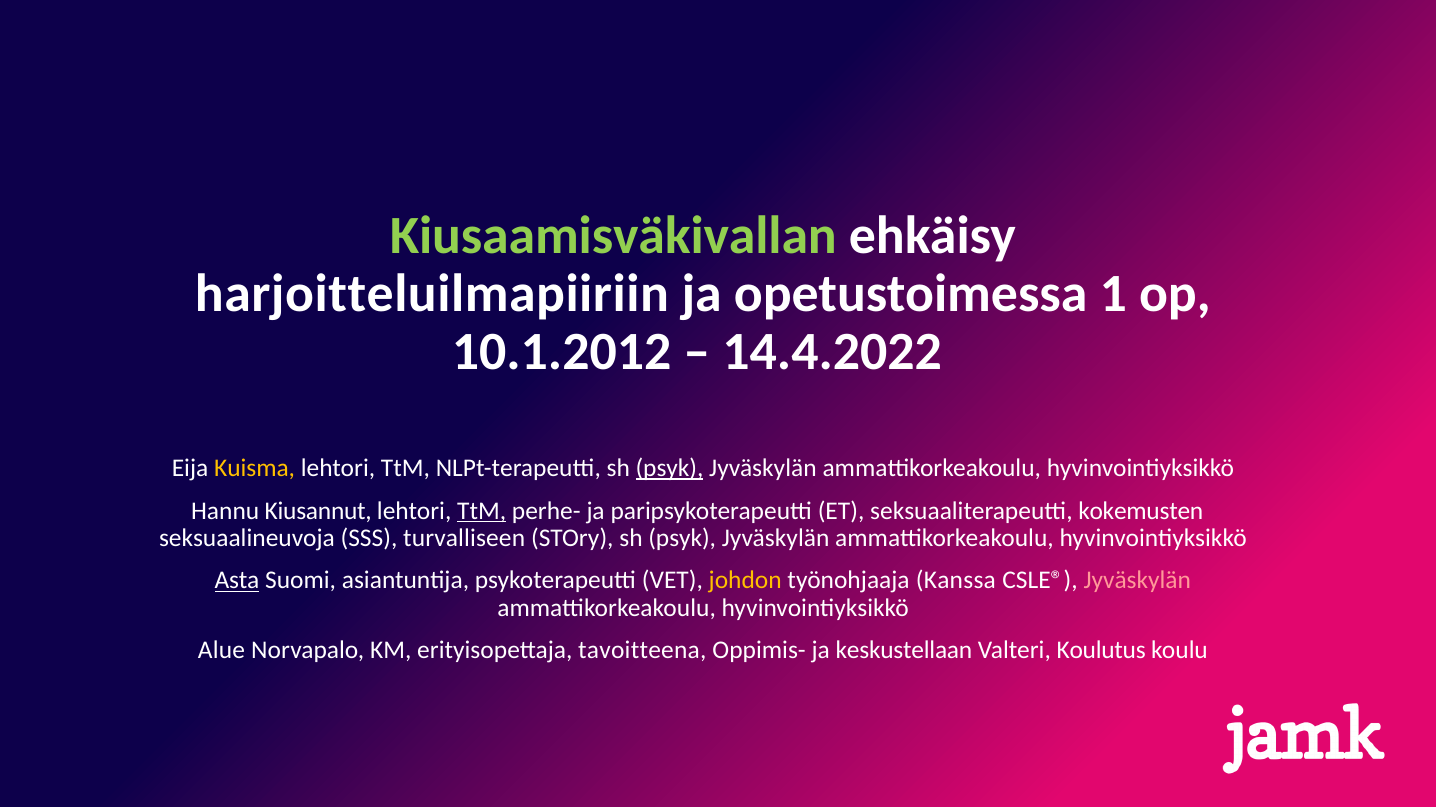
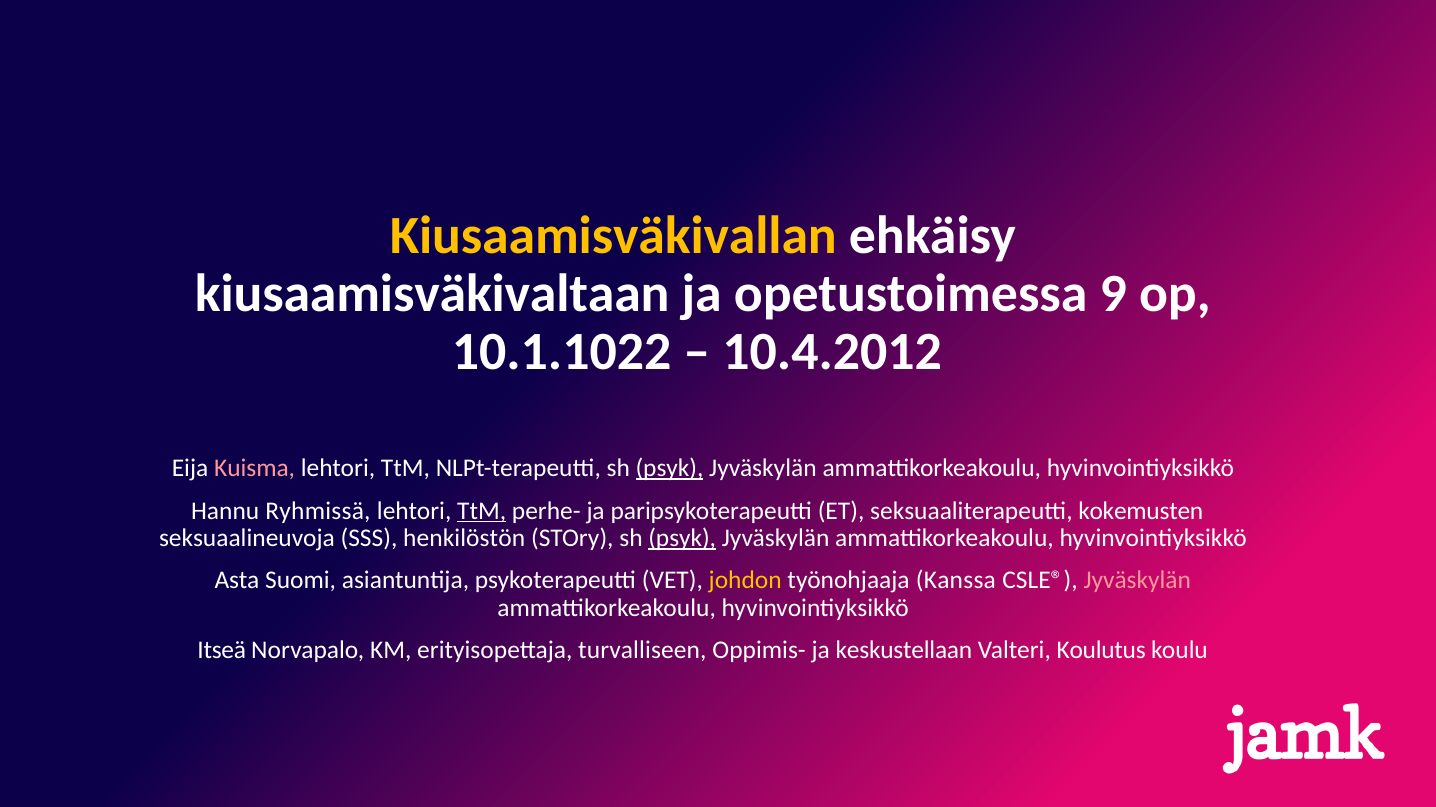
Kiusaamisväkivallan colour: light green -> yellow (613, 236)
harjoitteluilmapiiriin: harjoitteluilmapiiriin -> kiusaamisväkivaltaan (432, 294)
1: 1 -> 9 (1113, 294)
10.1.2012: 10.1.2012 -> 10.1.1022 (562, 352)
14.4.2022: 14.4.2022 -> 10.4.2012 (832, 352)
Kuisma colour: yellow -> pink (255, 469)
Kiusannut: Kiusannut -> Ryhmissä (318, 511)
turvalliseen: turvalliseen -> henkilöstön (464, 539)
psyk underline: none -> present (682, 539)
Asta underline: present -> none (237, 581)
Alue: Alue -> Itseä (222, 651)
tavoitteena: tavoitteena -> turvalliseen (642, 651)
